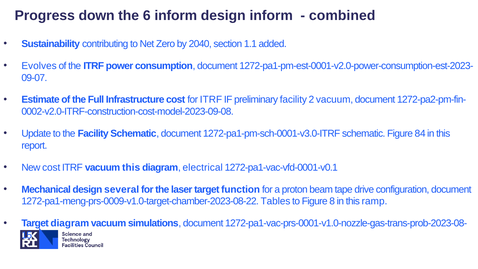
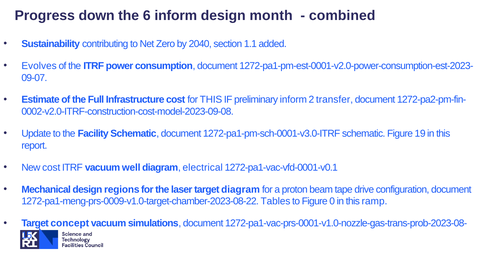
design inform: inform -> month (271, 16)
for ITRF: ITRF -> THIS (211, 100)
preliminary facility: facility -> inform (293, 100)
2 vacuum: vacuum -> transfer (334, 100)
84: 84 -> 19 (420, 134)
vacuum this: this -> well (131, 167)
several: several -> regions (122, 189)
target function: function -> diagram (241, 189)
8: 8 -> 0 (332, 201)
Target diagram: diagram -> concept (70, 223)
